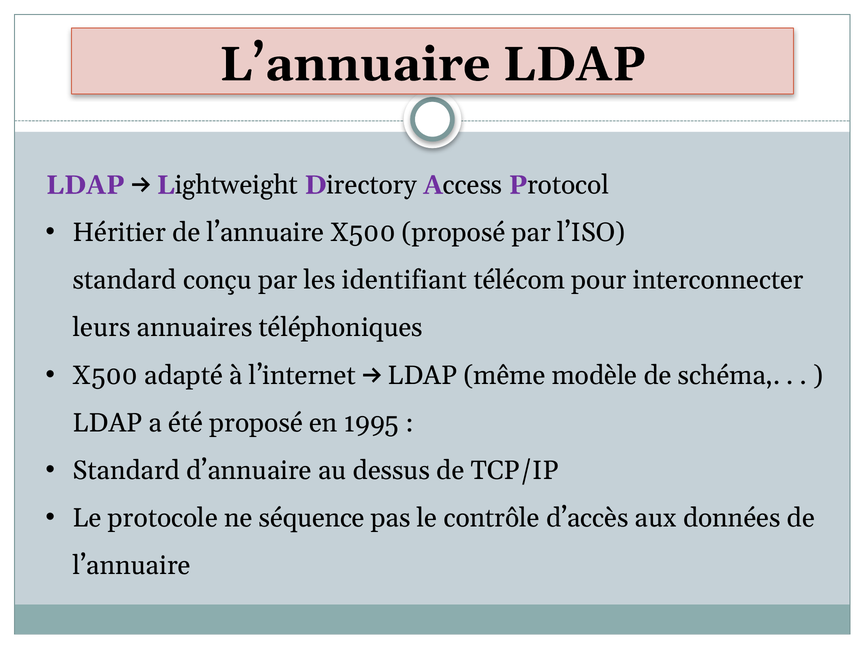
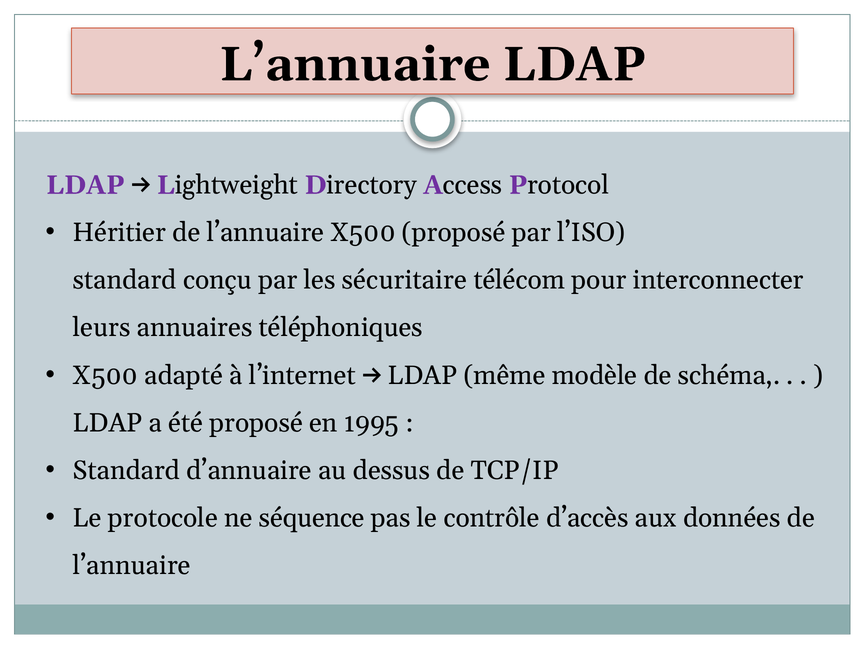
identifiant: identifiant -> sécuritaire (404, 280)
